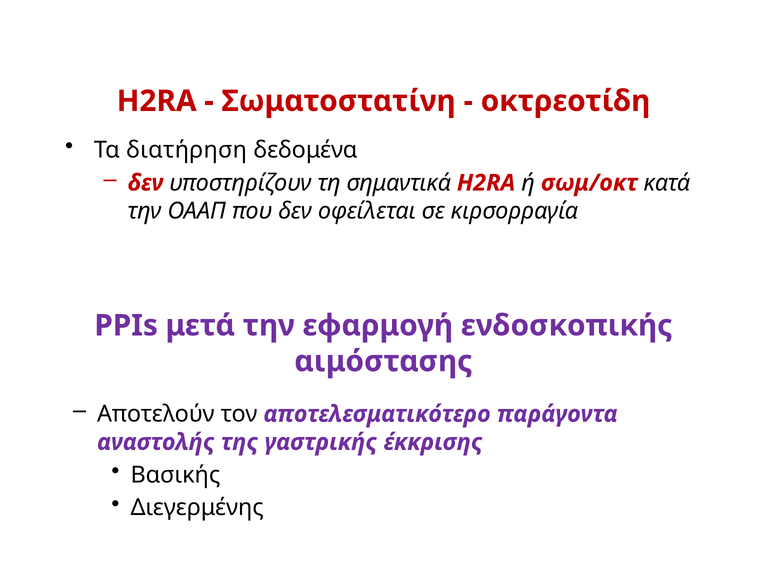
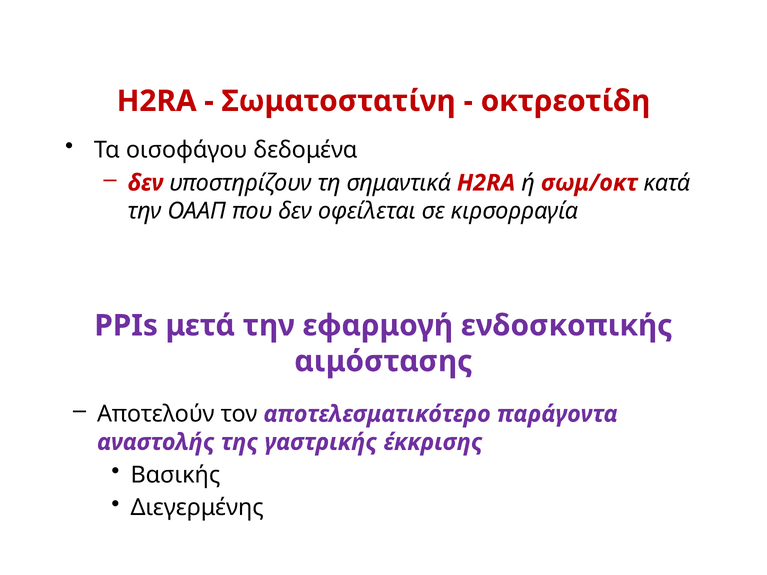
διατήρηση: διατήρηση -> οισοφάγου (187, 150)
